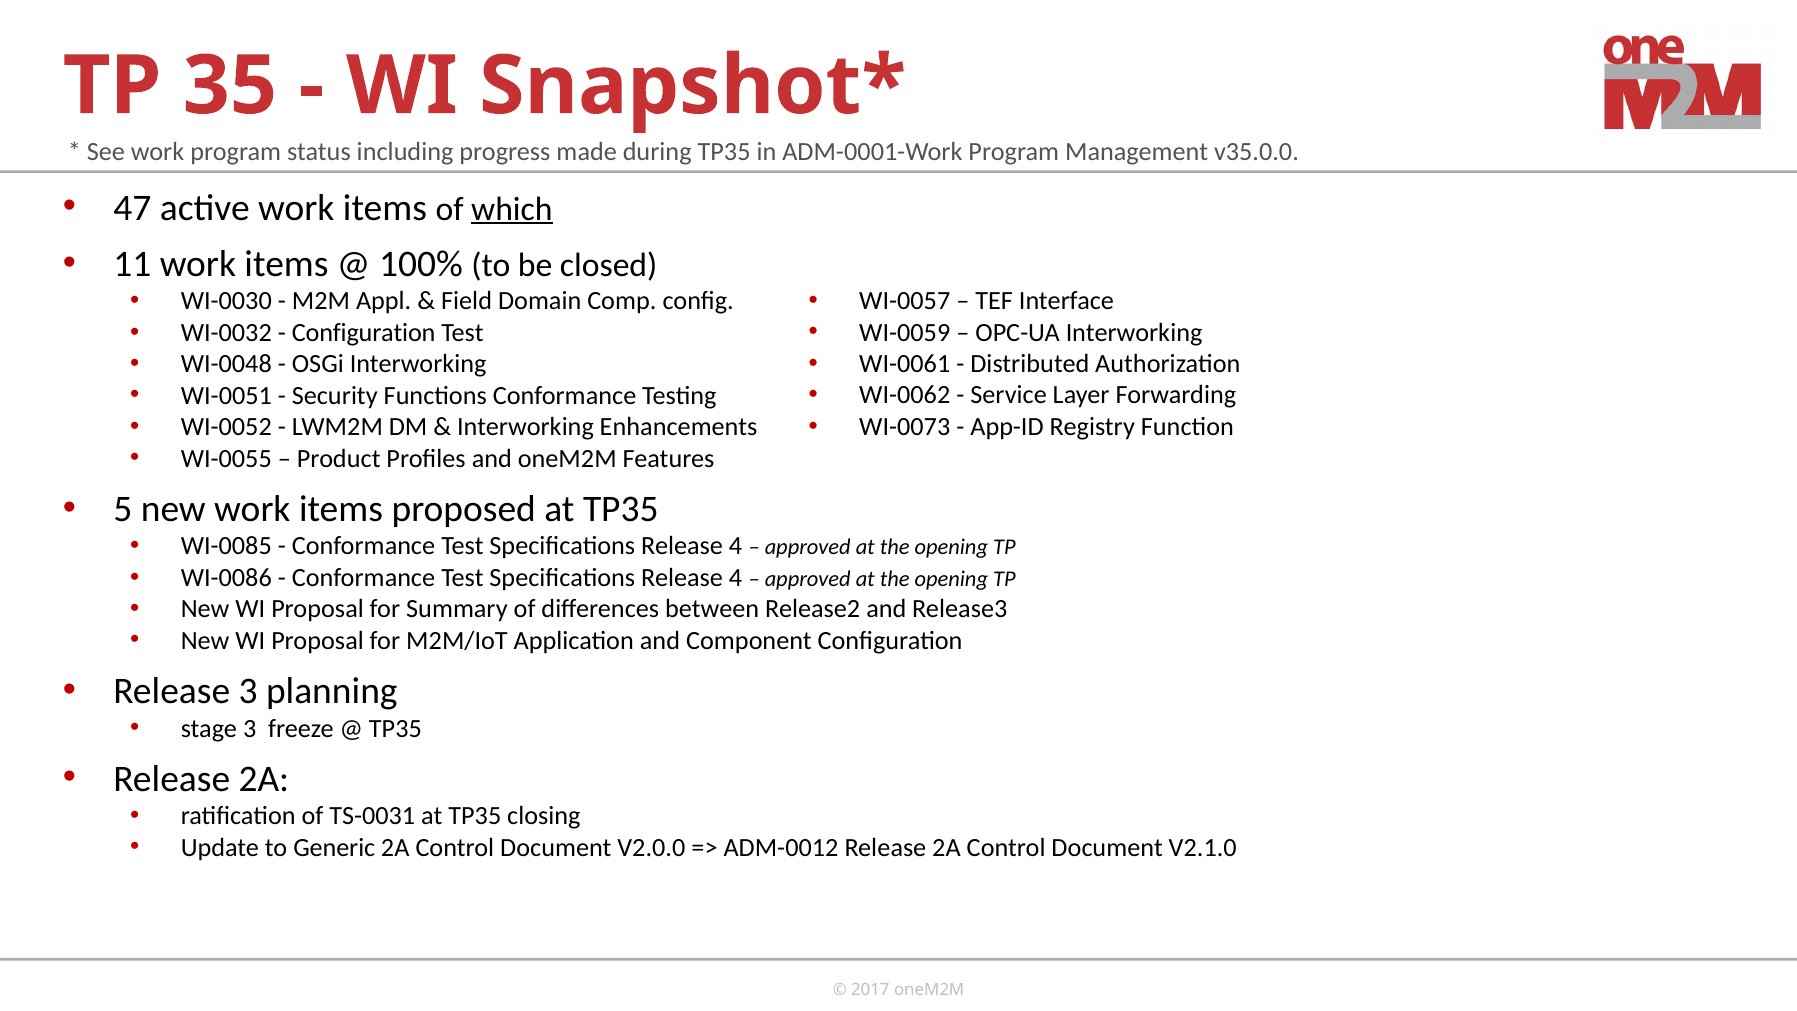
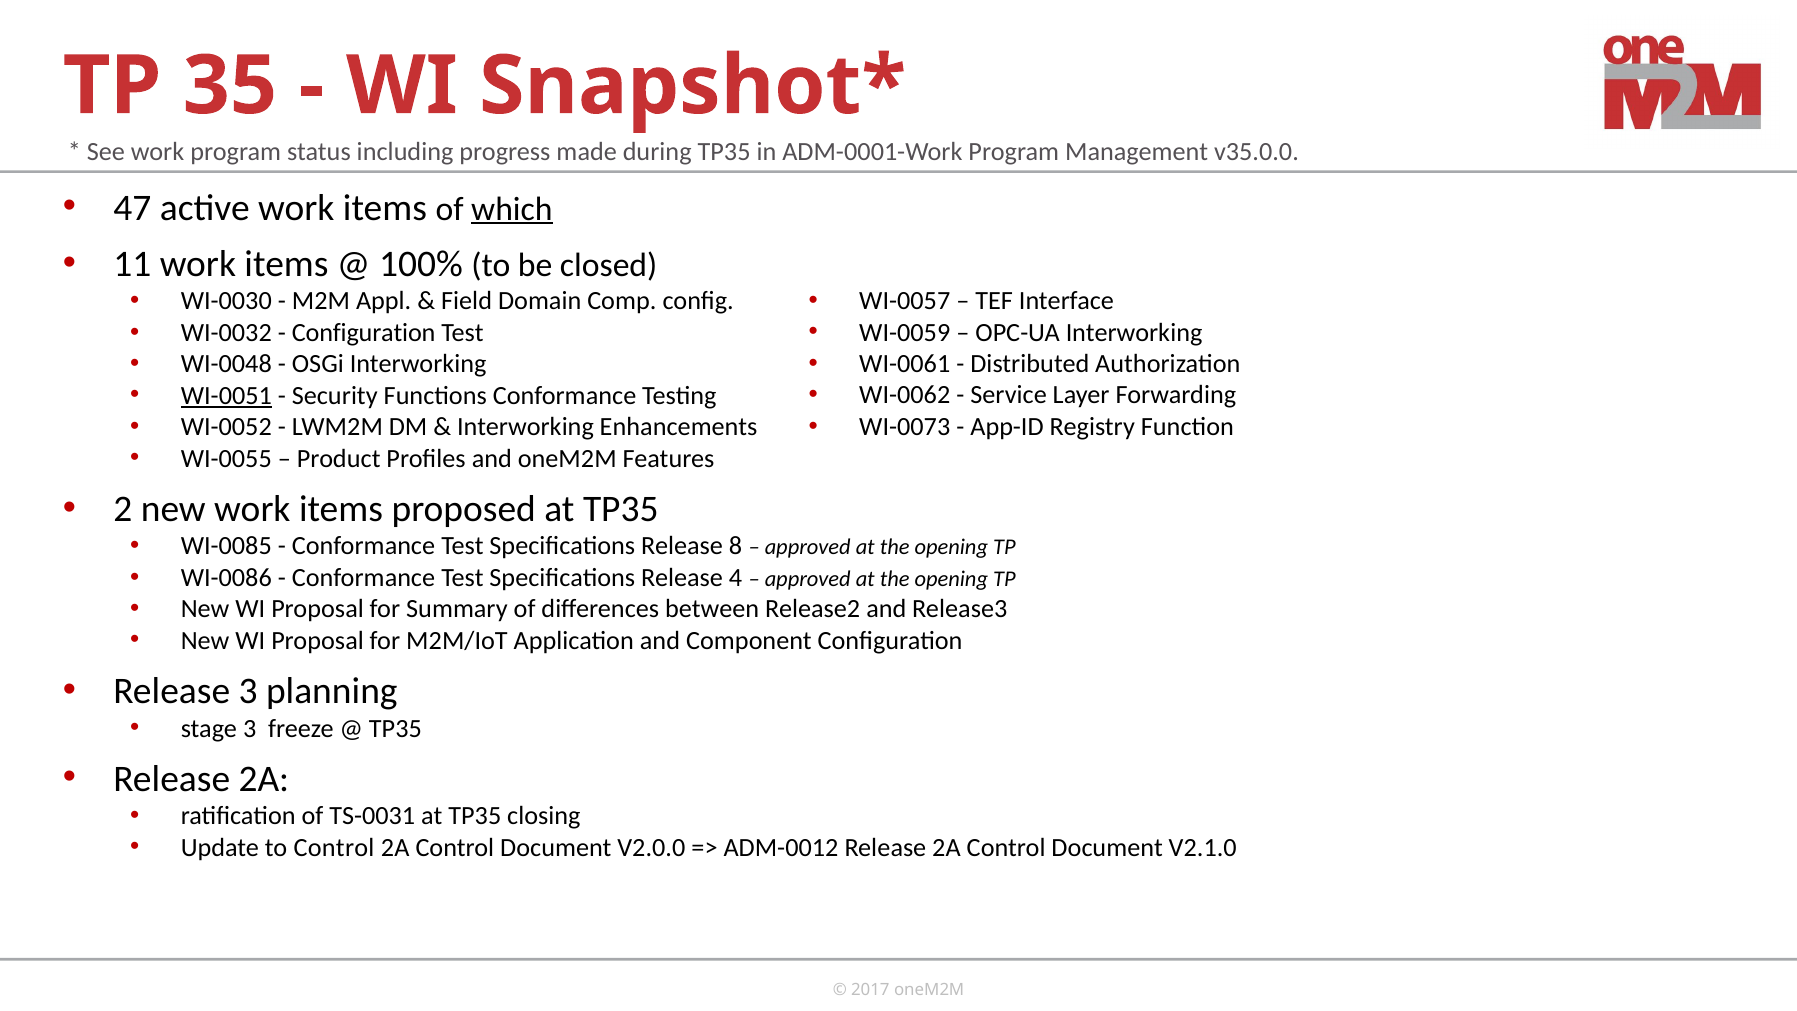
WI-0051 underline: none -> present (226, 396)
5: 5 -> 2 (123, 509)
4: 4 -> 8 (735, 546)
to Generic: Generic -> Control (334, 847)
